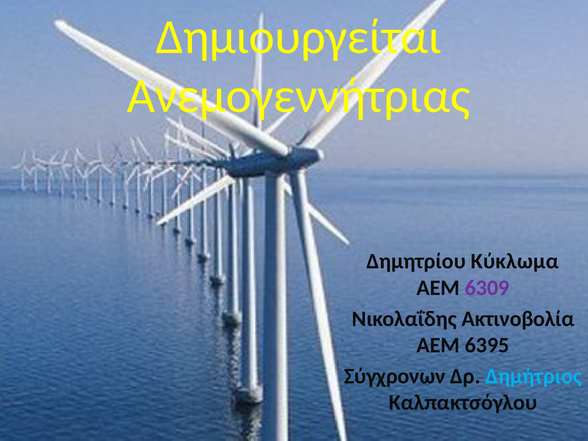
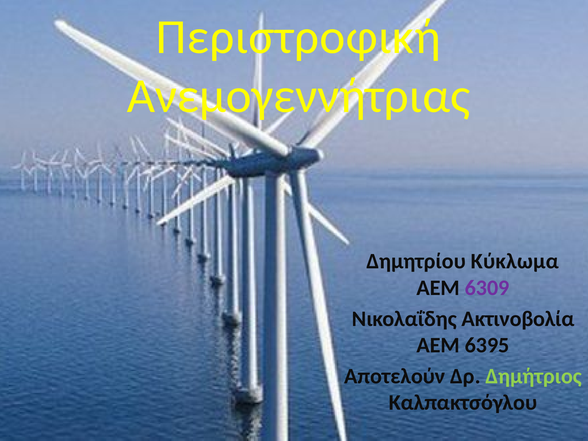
Δημιουργείται: Δημιουργείται -> Περιστροφική (298, 37)
Σύγχρονων: Σύγχρονων -> Αποτελούν (395, 376)
Δημήτριος colour: light blue -> light green (534, 376)
